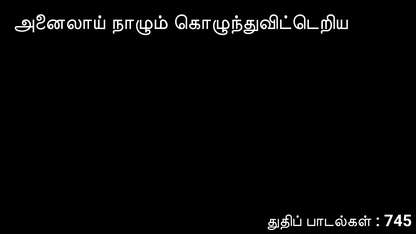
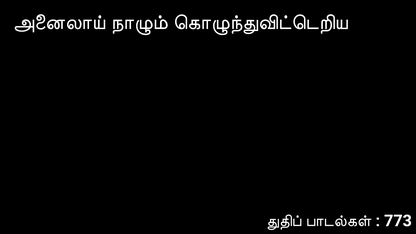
745: 745 -> 773 (398, 221)
